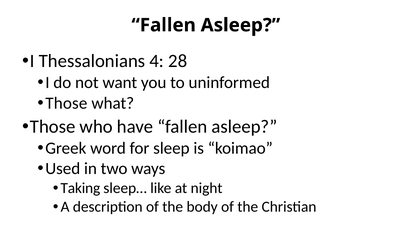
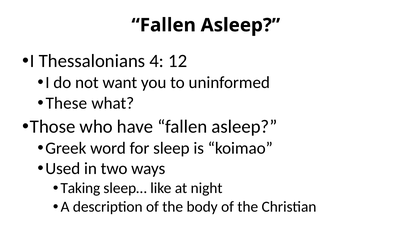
28: 28 -> 12 (178, 61)
Those: Those -> These (66, 103)
